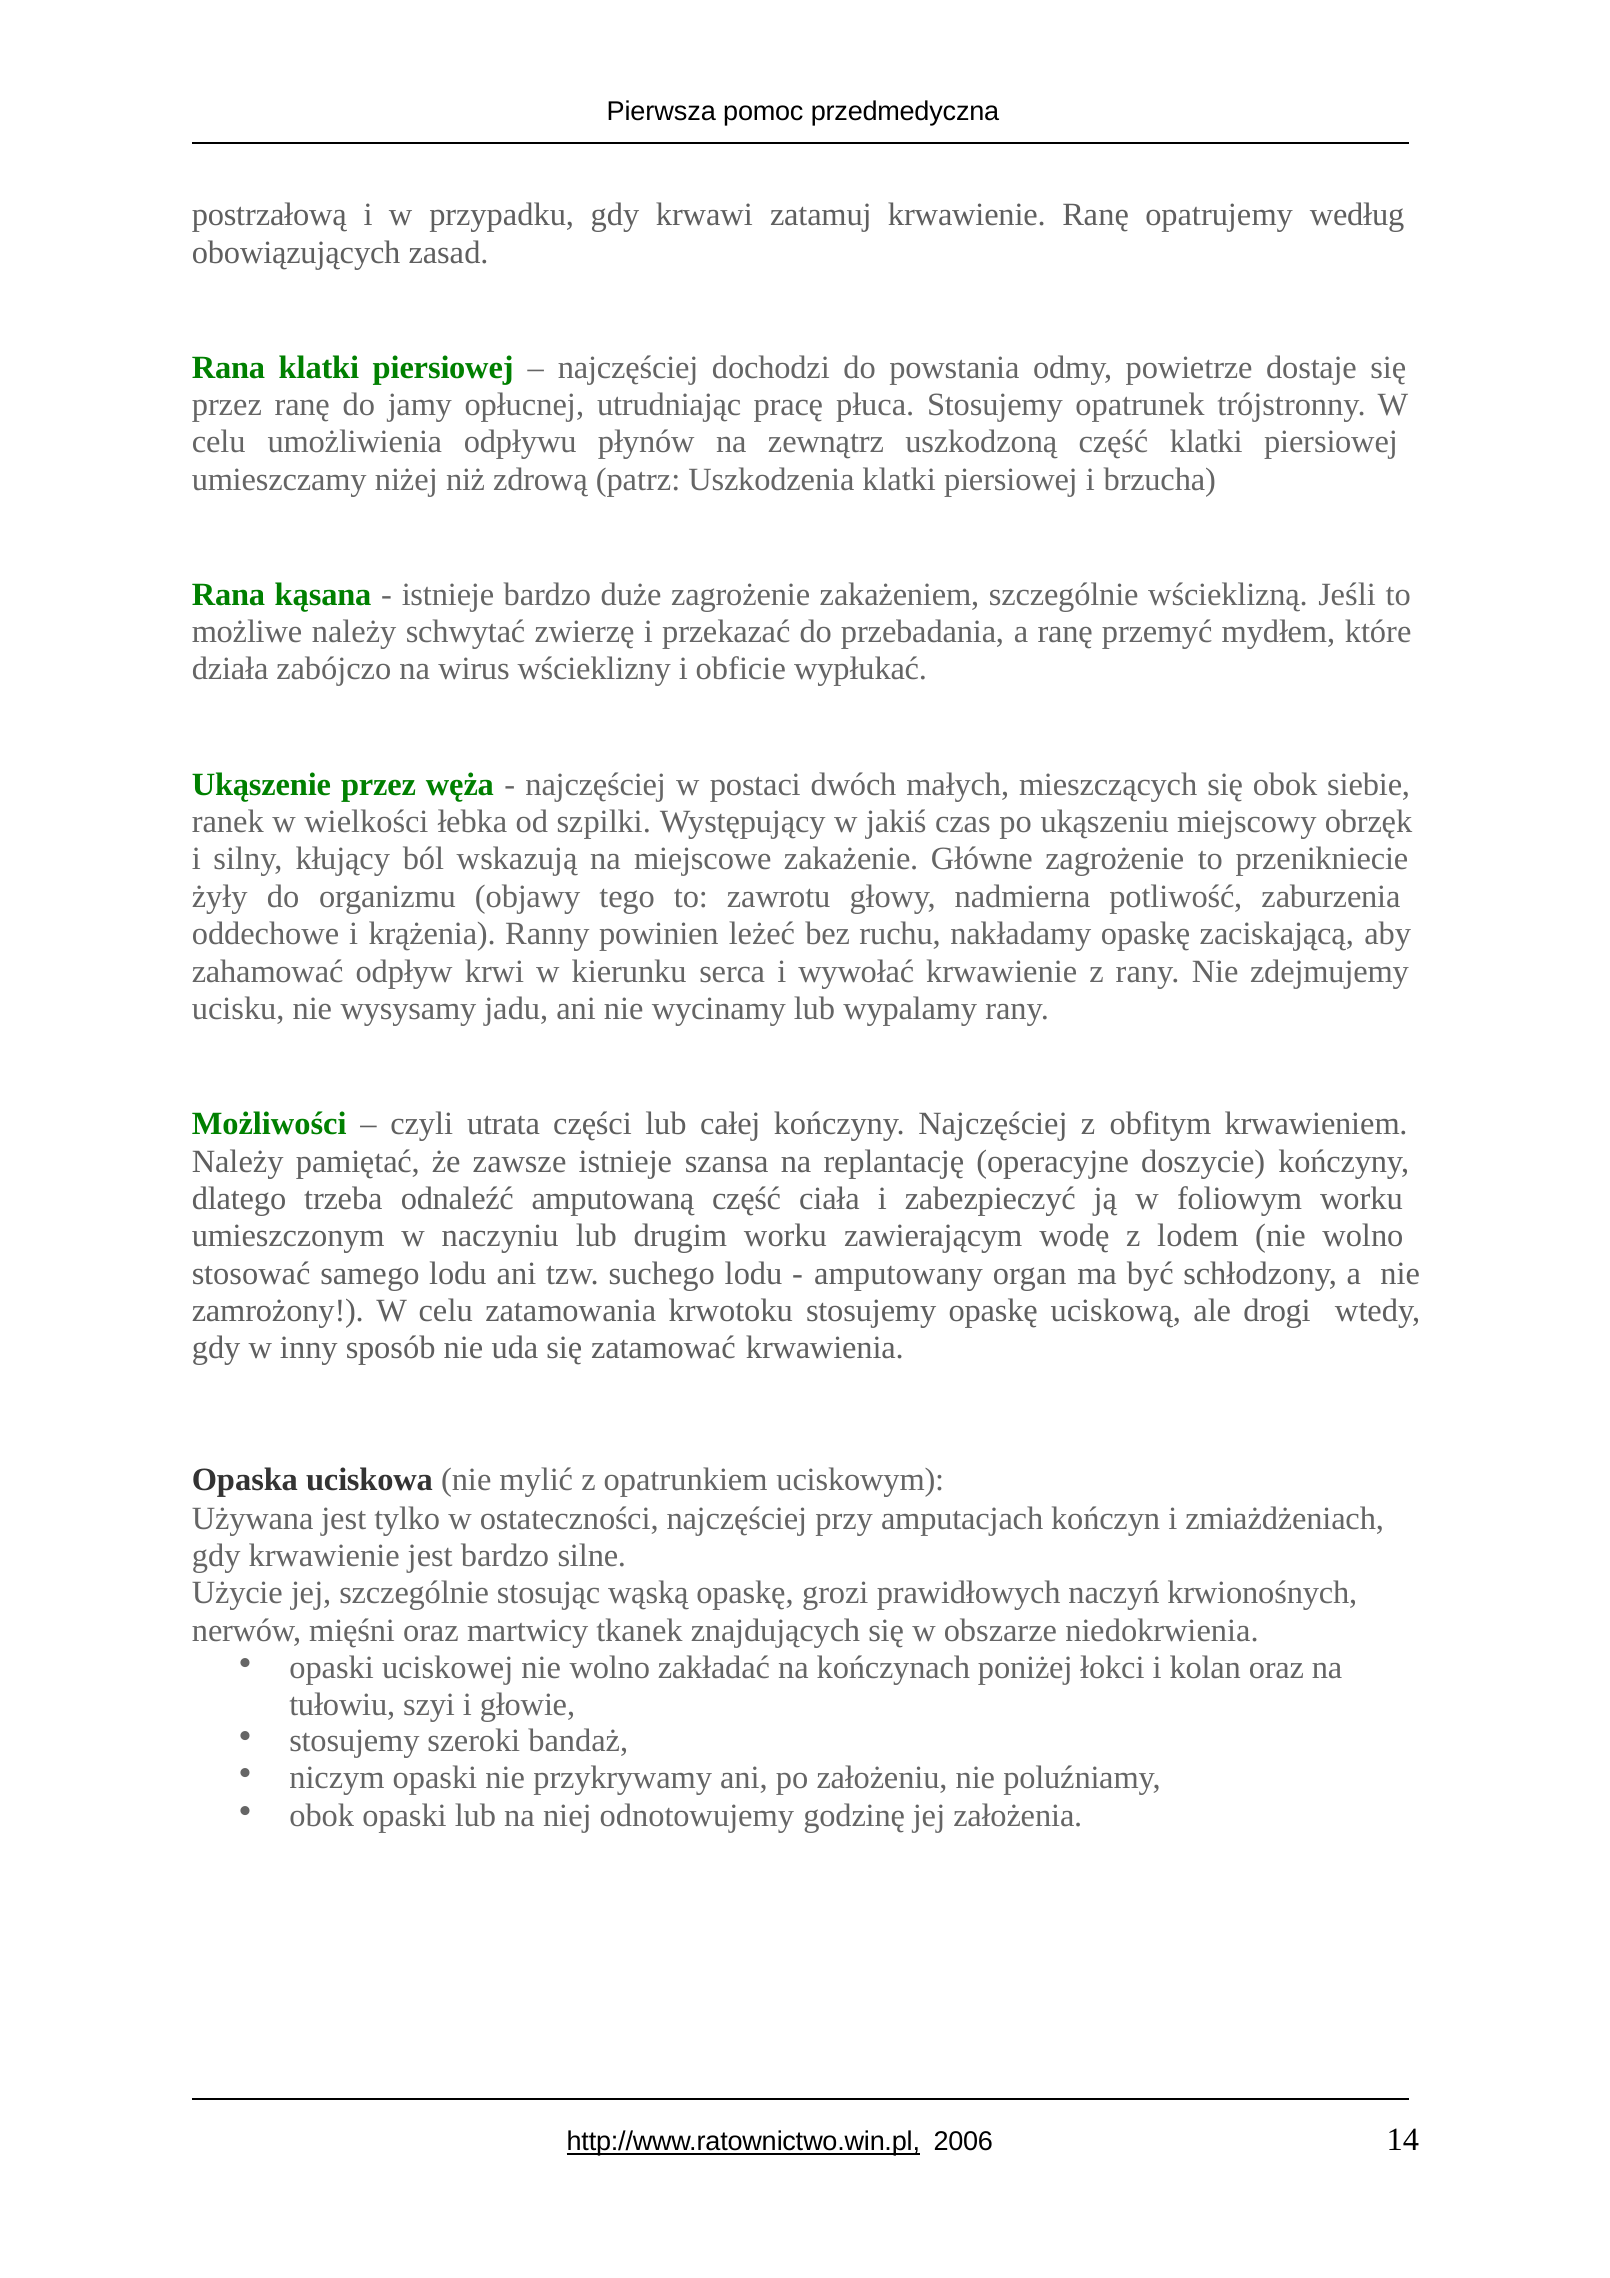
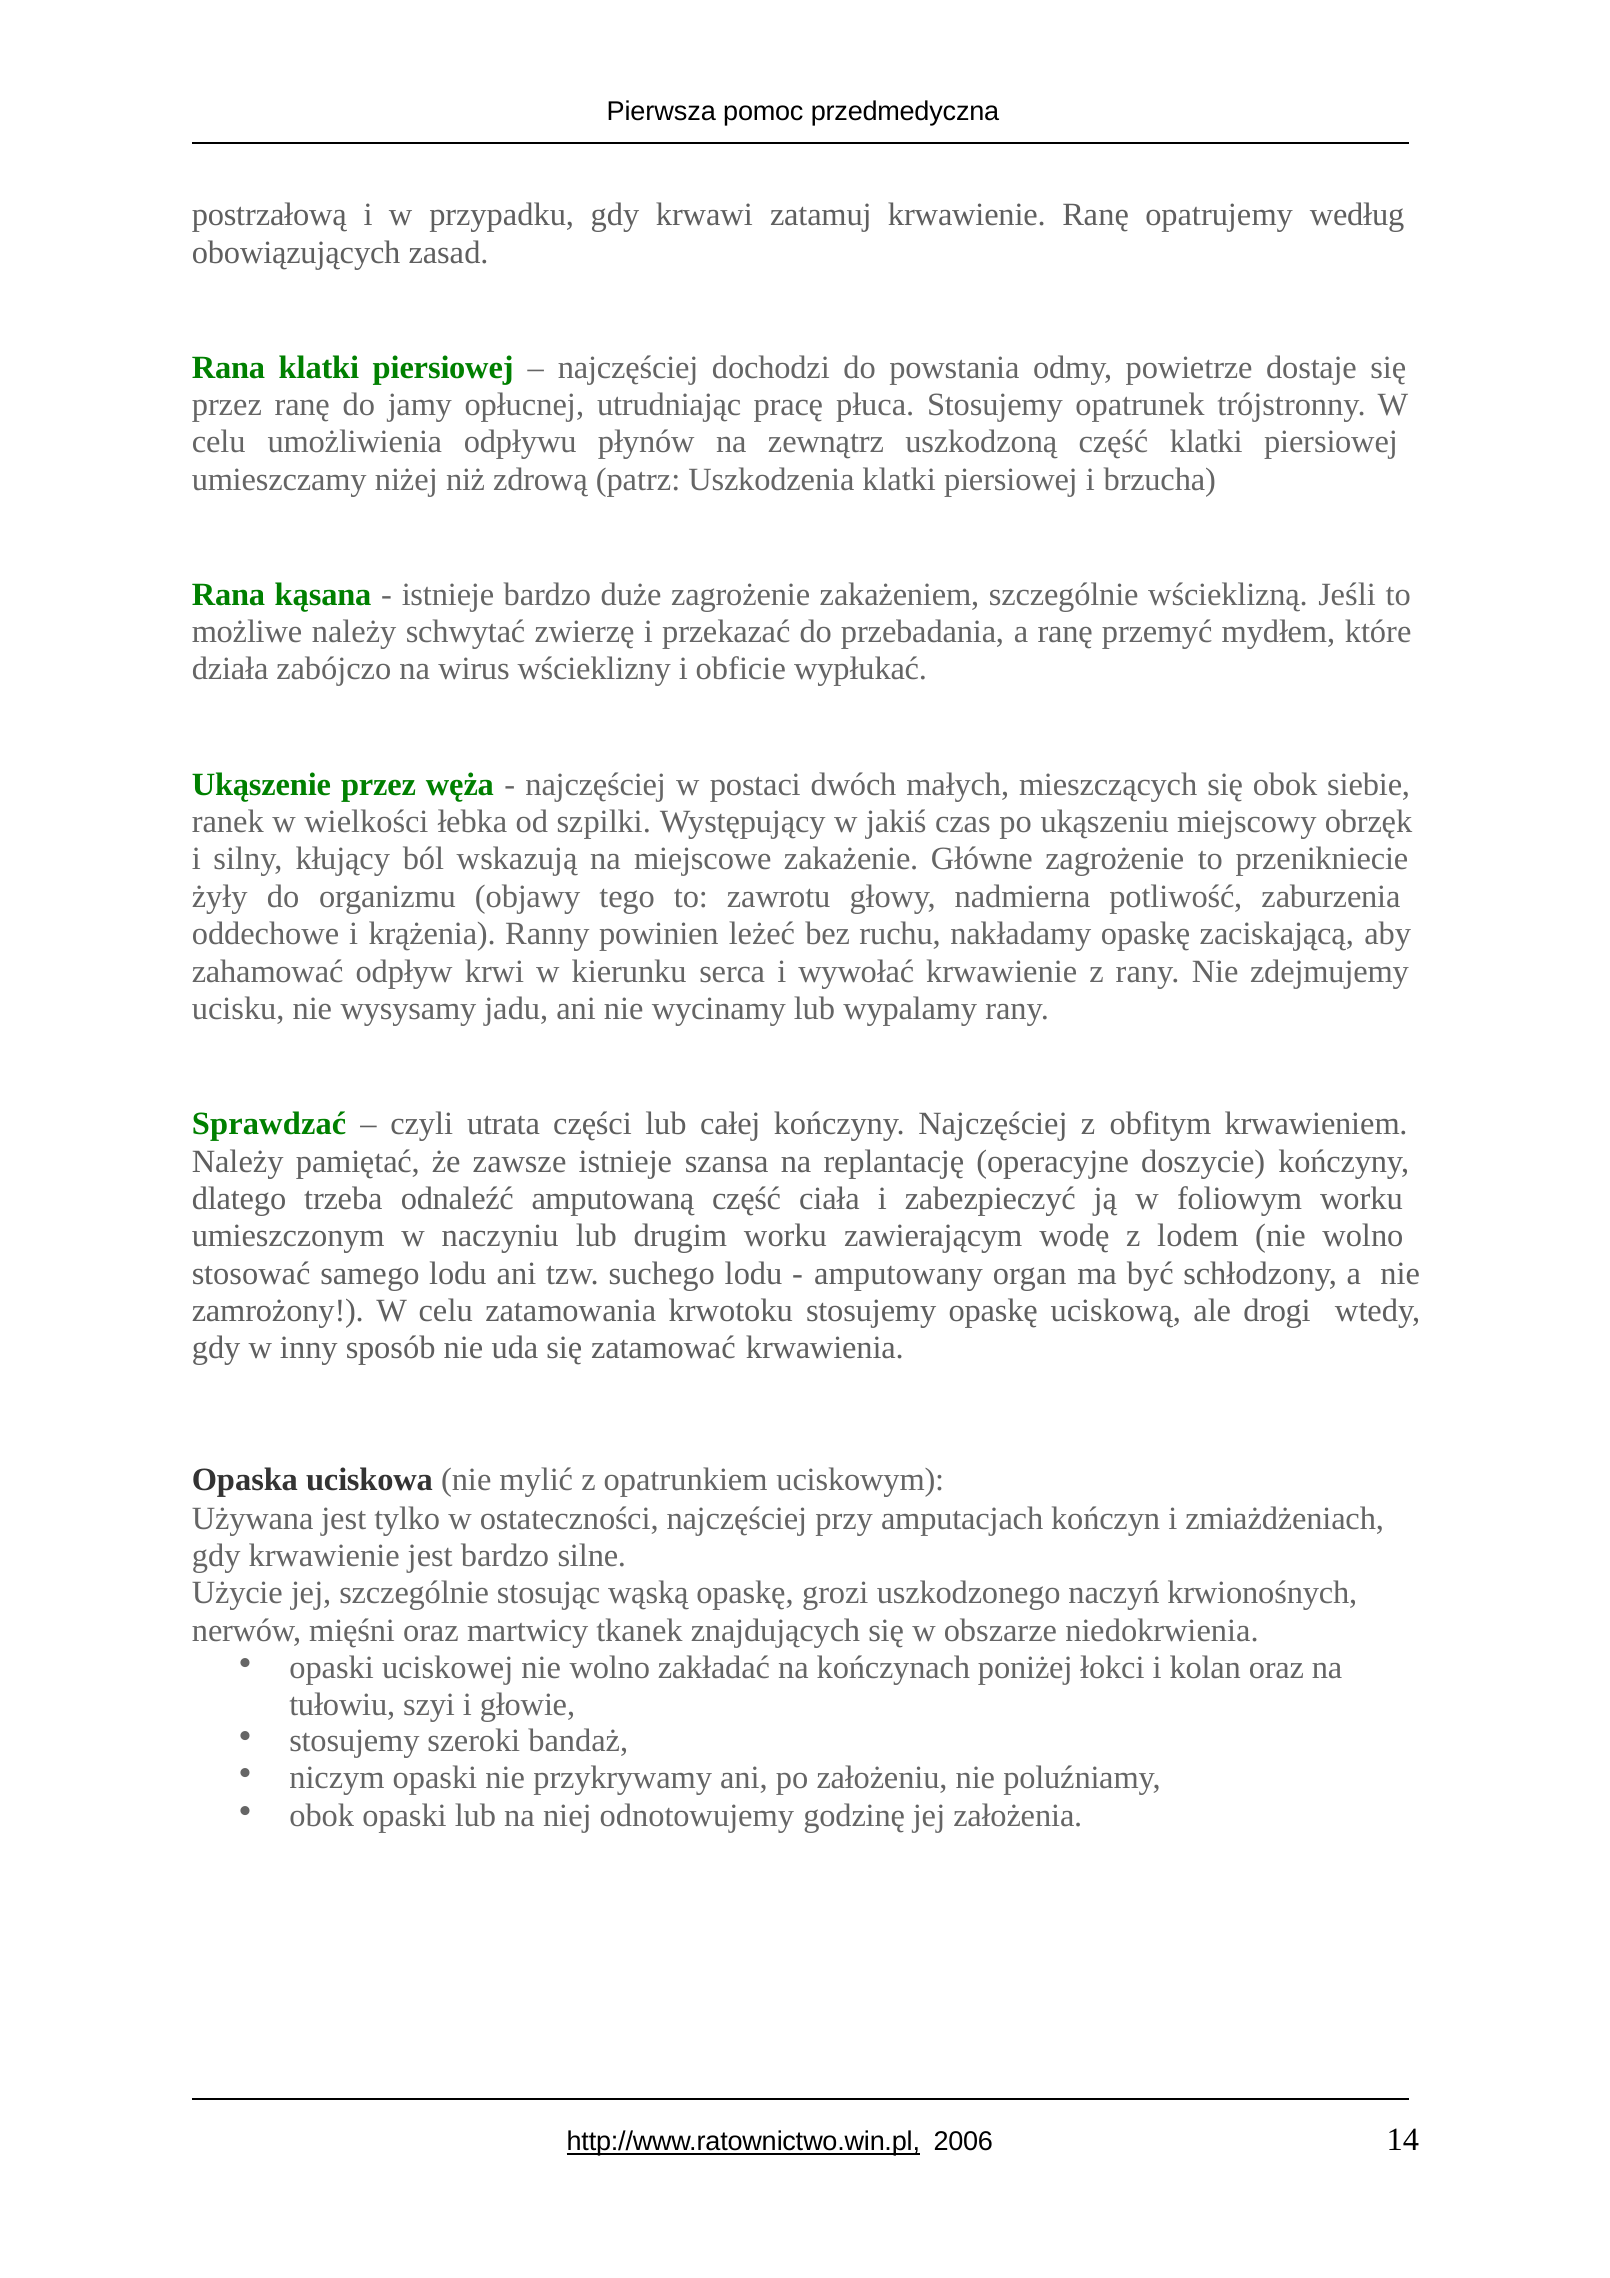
Możliwości: Możliwości -> Sprawdzać (269, 1124)
prawidłowych: prawidłowych -> uszkodzonego (969, 1593)
